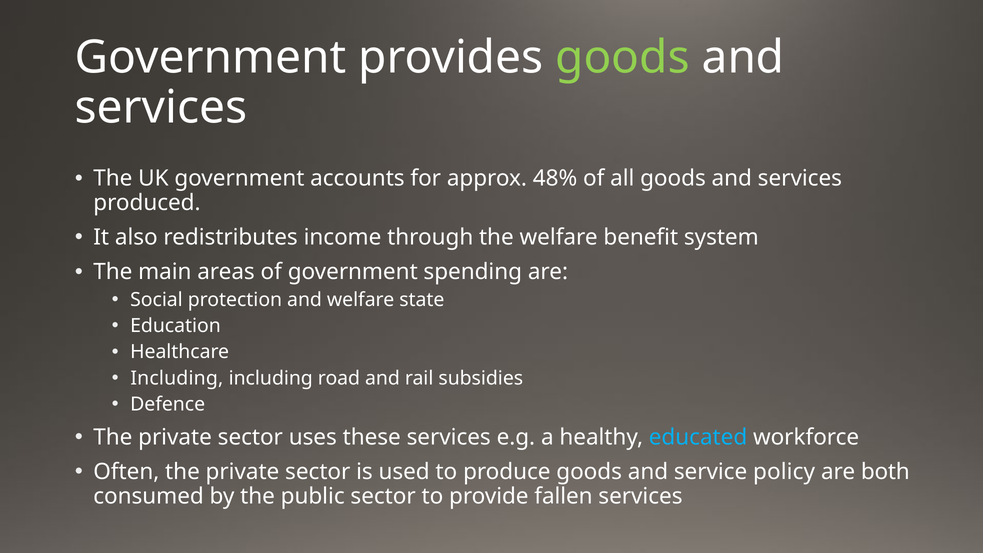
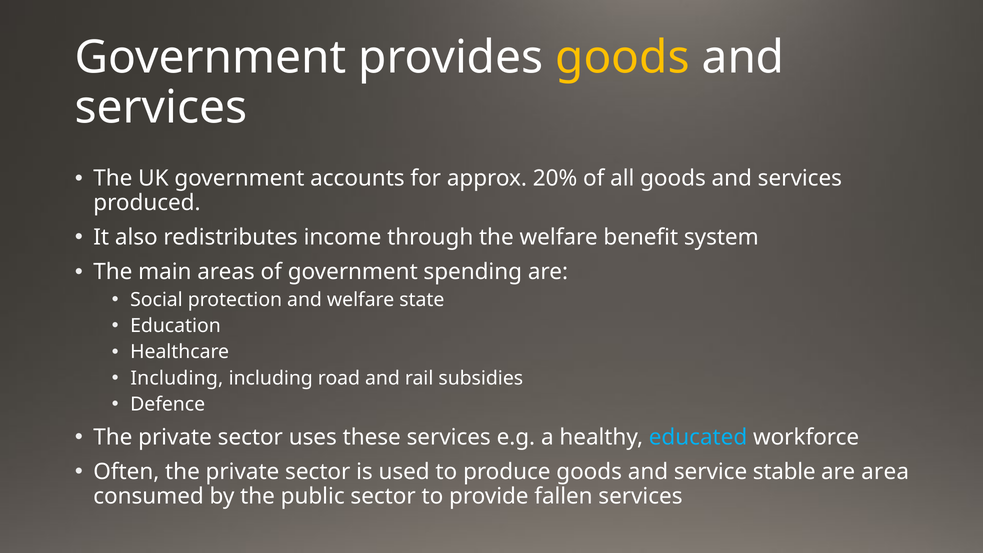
goods colour: light green -> yellow (623, 58)
48%: 48% -> 20% (555, 178)
policy: policy -> stable (784, 472)
both: both -> area (885, 472)
